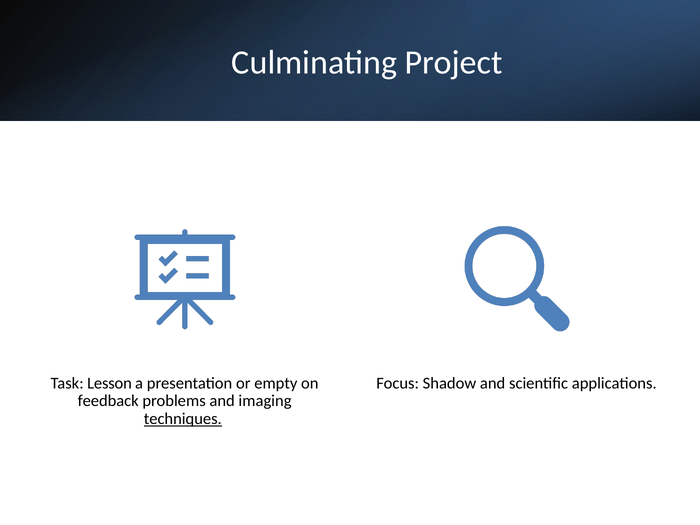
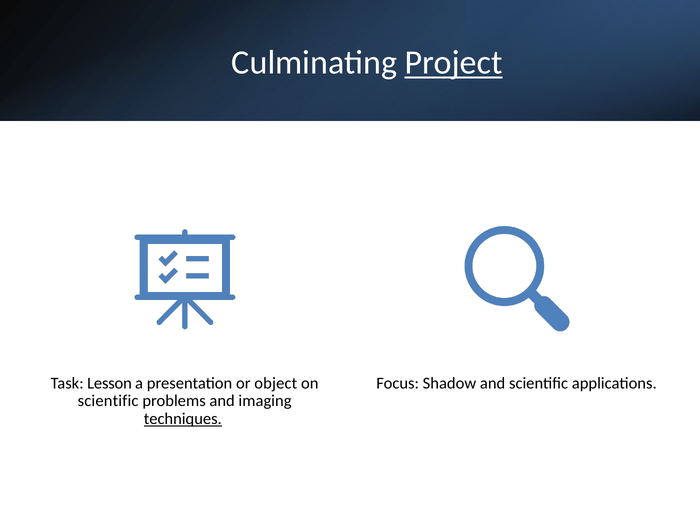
Project underline: none -> present (454, 63)
empty: empty -> object (276, 383)
feedback: feedback -> scientific (108, 401)
